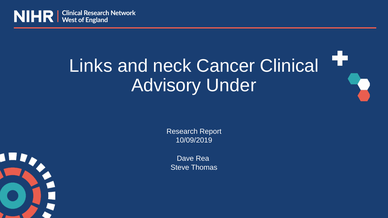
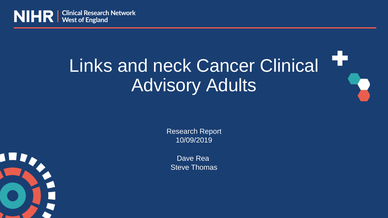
Under: Under -> Adults (231, 86)
